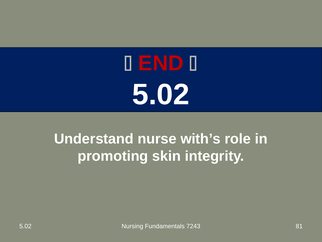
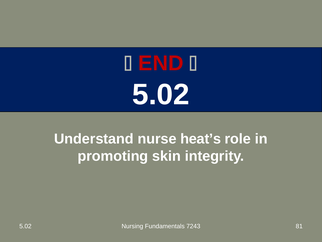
with’s: with’s -> heat’s (201, 139)
